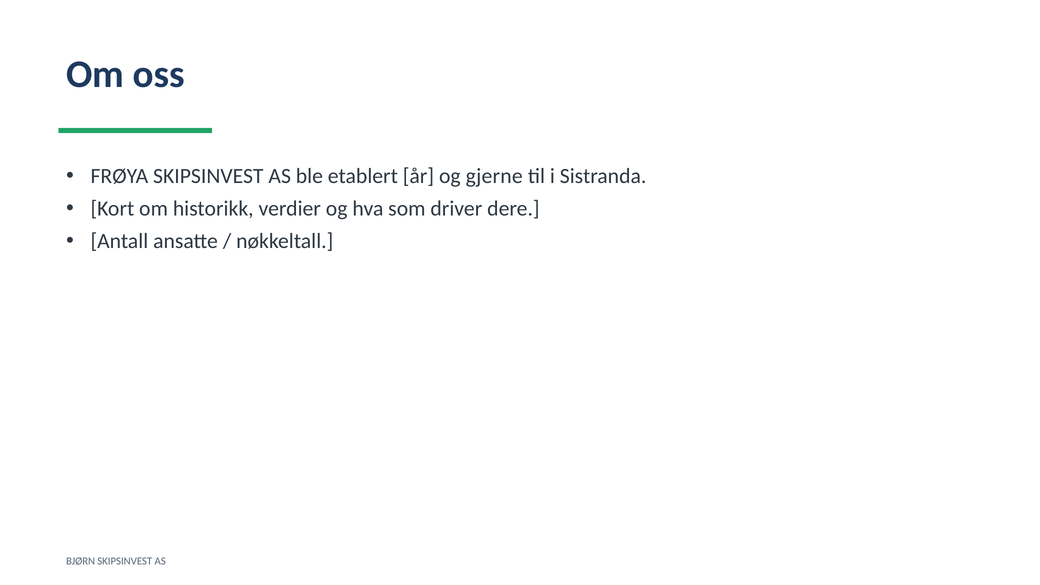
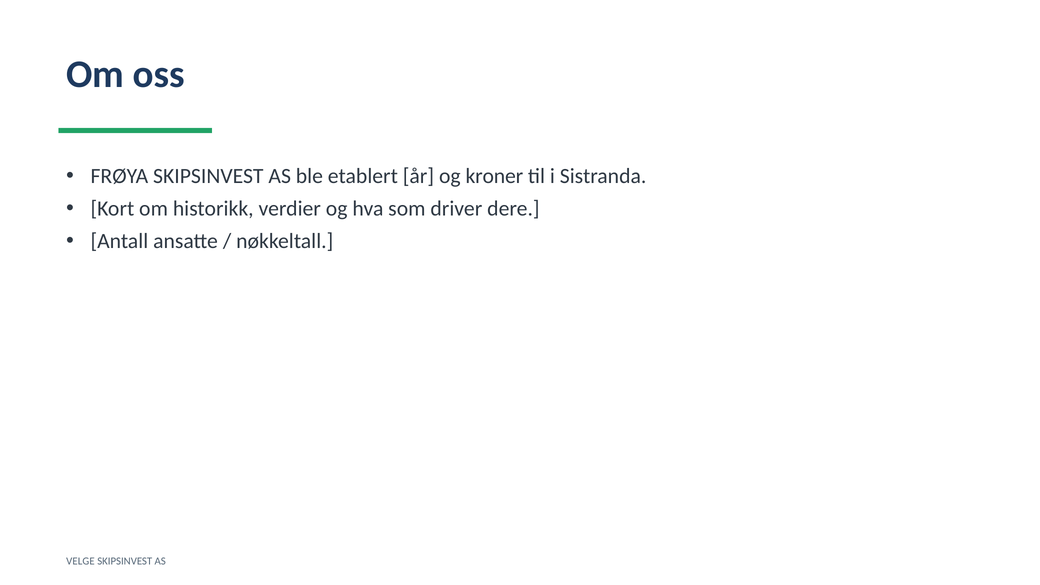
gjerne: gjerne -> kroner (494, 176)
BJØRN: BJØRN -> VELGE (80, 561)
